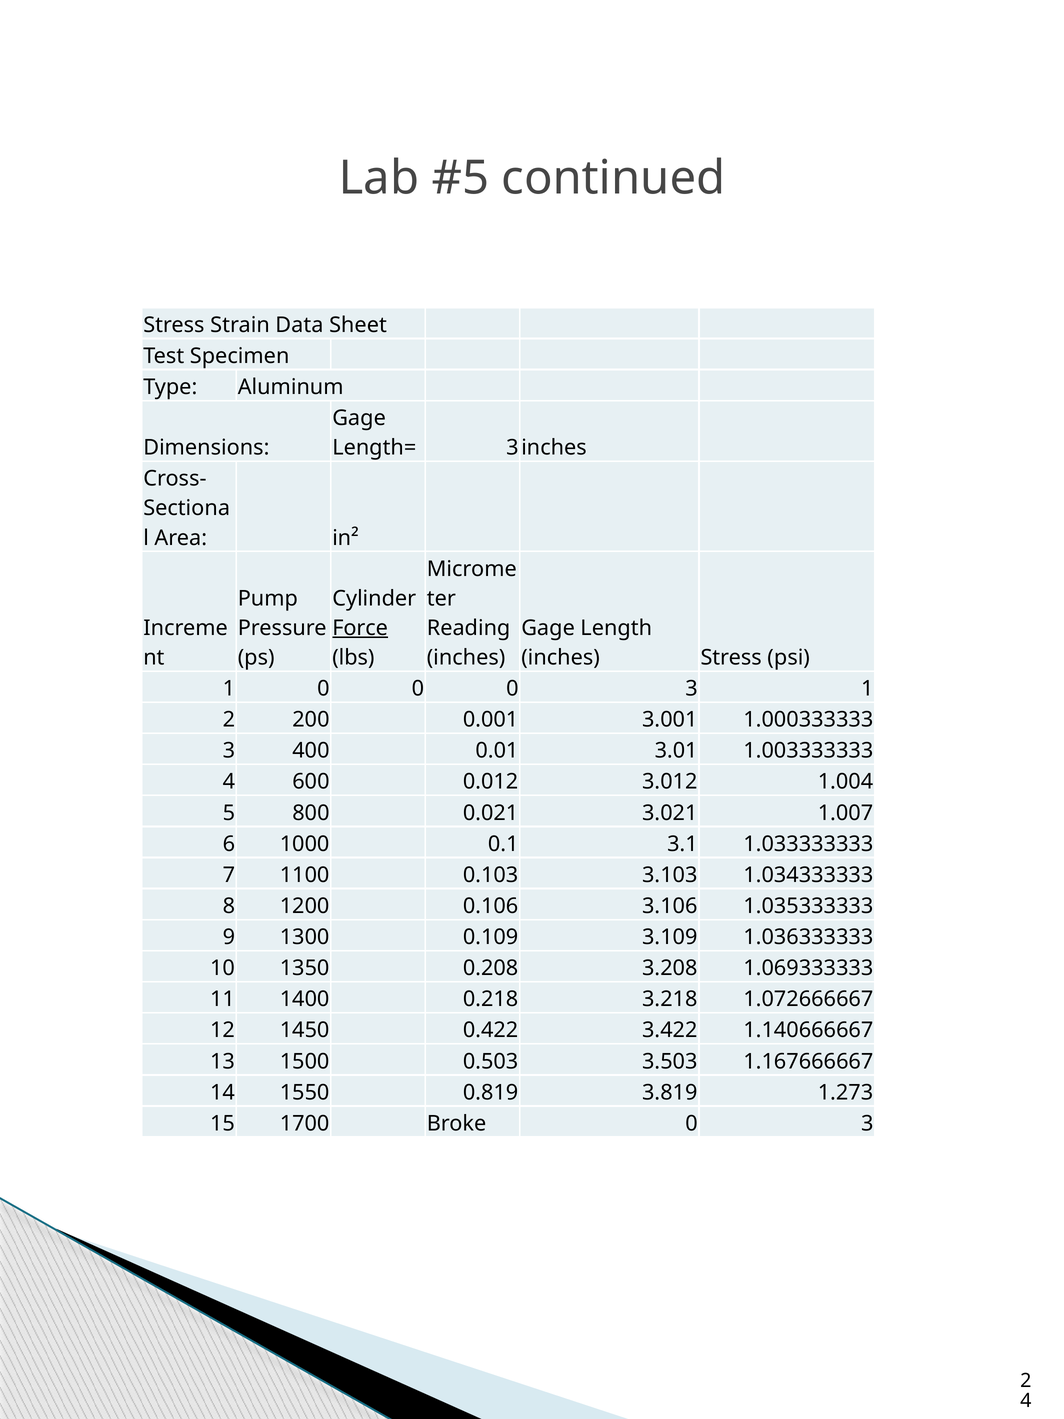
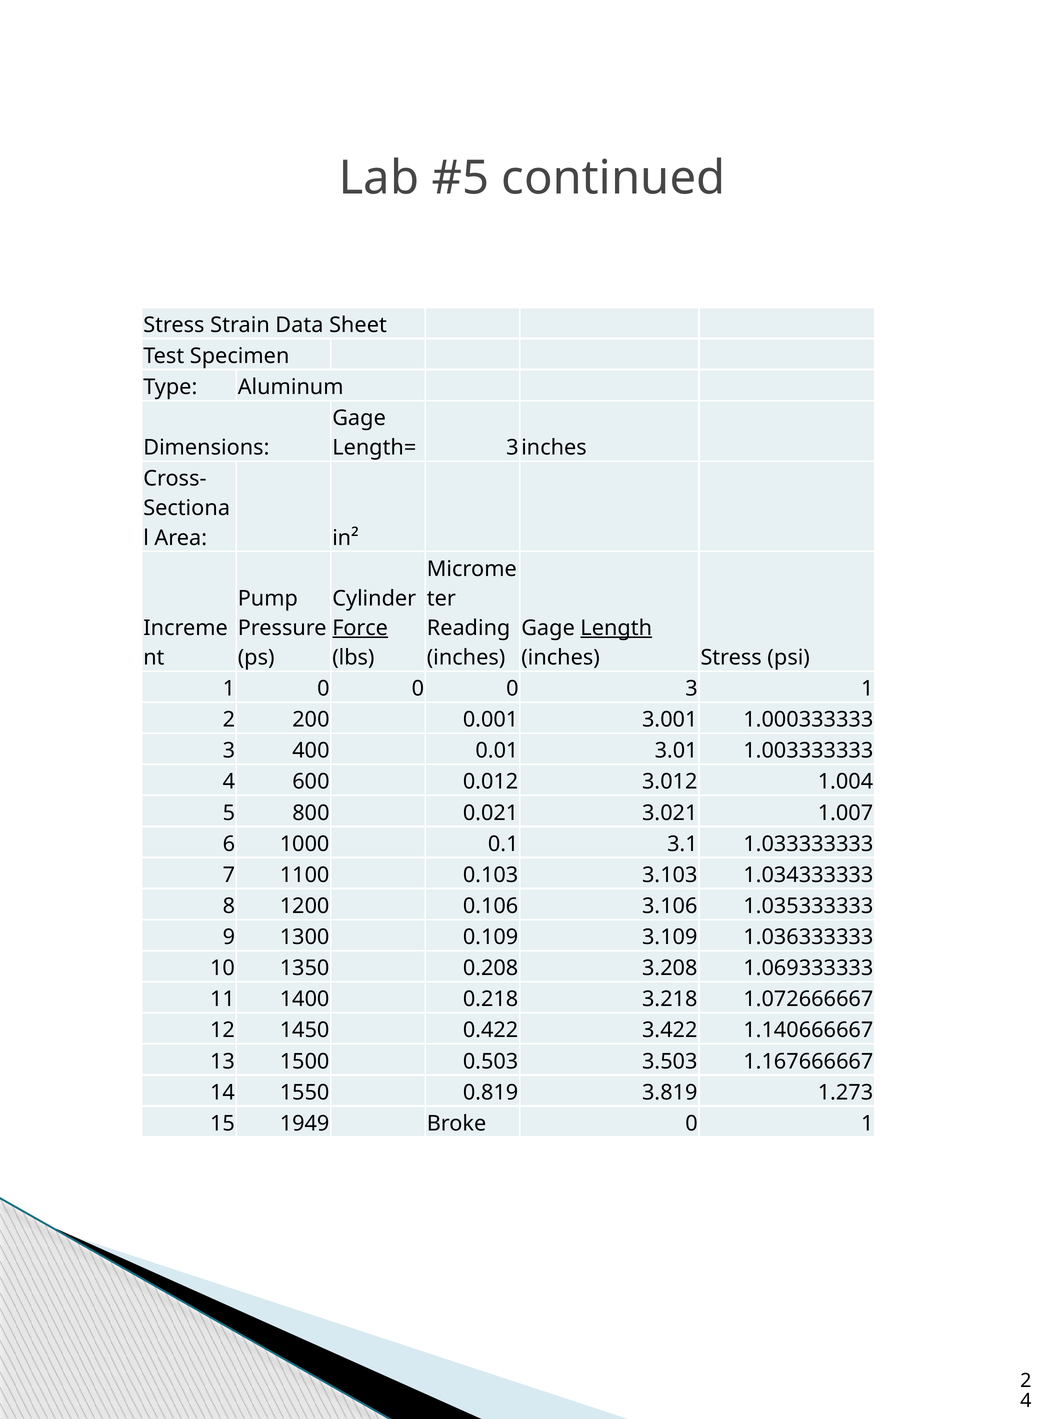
Length underline: none -> present (616, 628)
1700: 1700 -> 1949 (305, 1123)
Broke 0 3: 3 -> 1 (867, 1123)
